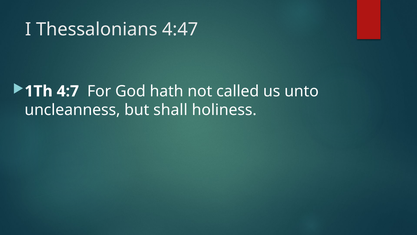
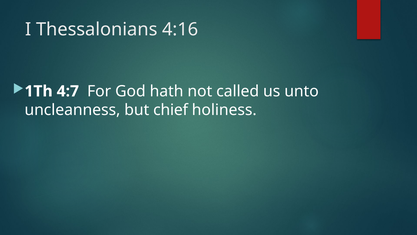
4:47: 4:47 -> 4:16 (180, 29)
shall: shall -> chief (171, 110)
